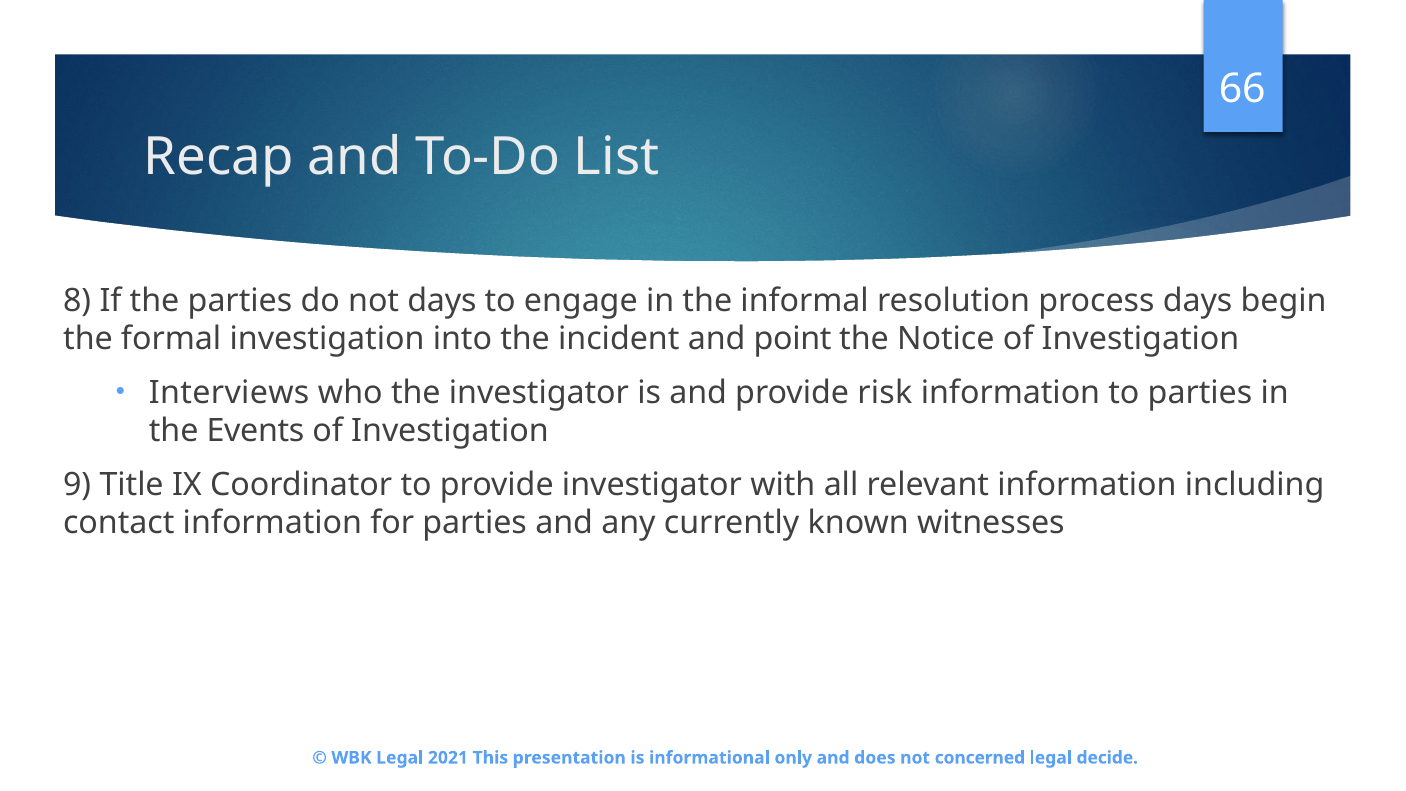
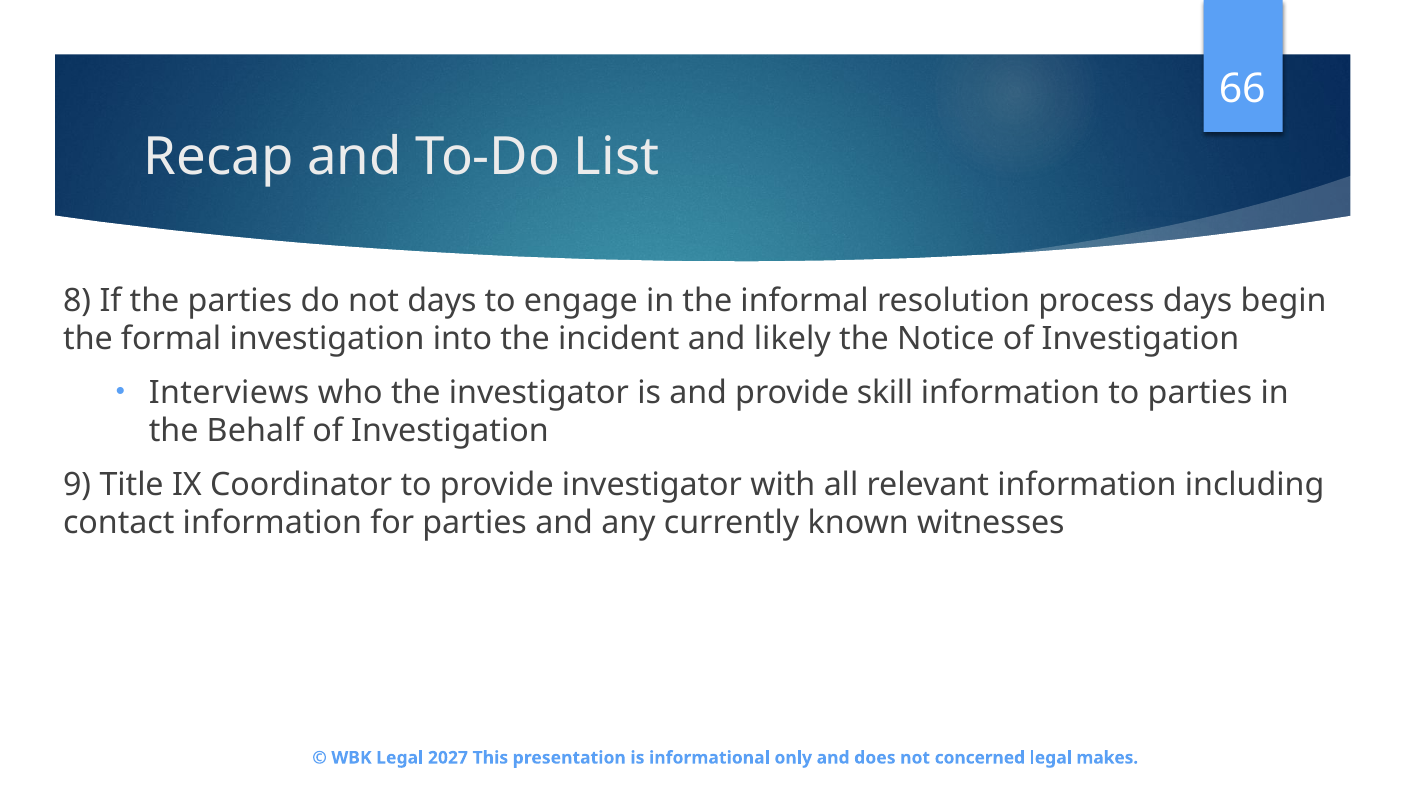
point: point -> likely (792, 339)
risk: risk -> skill (885, 393)
Events: Events -> Behalf (255, 431)
2021: 2021 -> 2027 (448, 758)
decide: decide -> makes (1107, 758)
